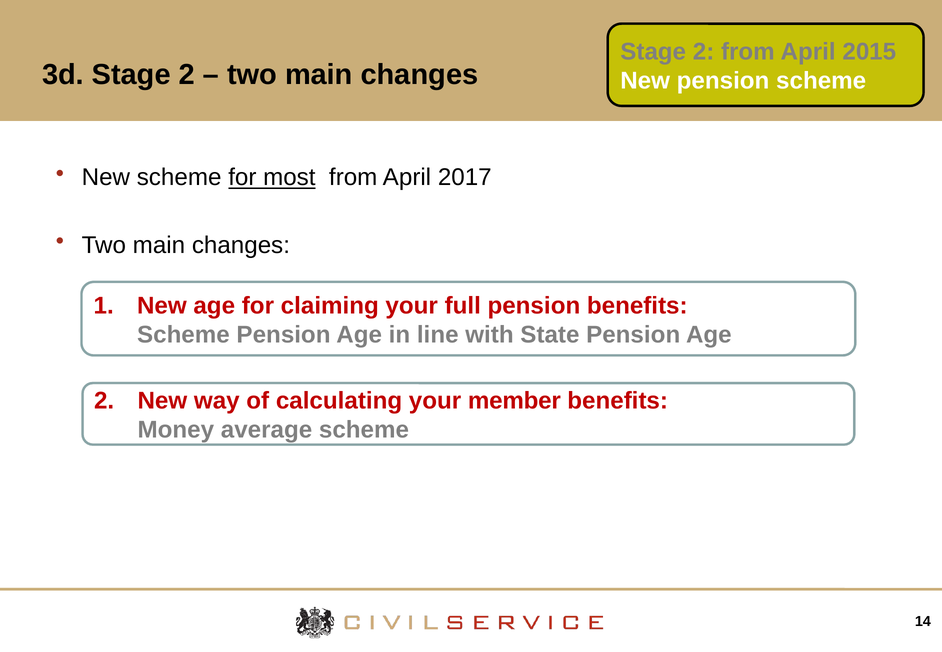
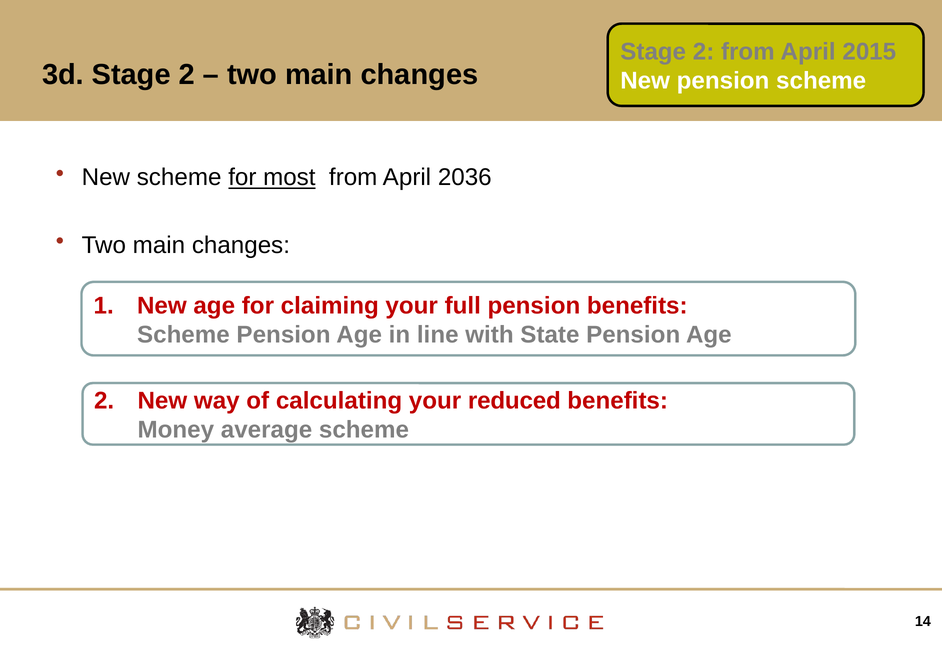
2017: 2017 -> 2036 (465, 178)
member: member -> reduced (514, 401)
